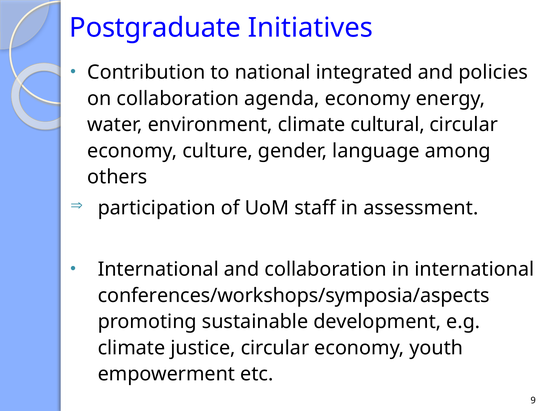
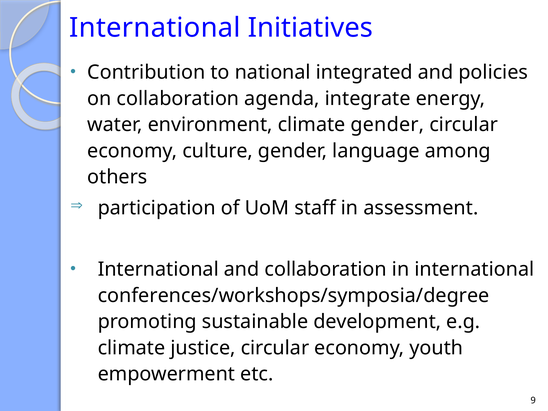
Postgraduate: Postgraduate -> International (155, 28)
agenda economy: economy -> integrate (368, 99)
climate cultural: cultural -> gender (387, 125)
conferences/workshops/symposia/aspects: conferences/workshops/symposia/aspects -> conferences/workshops/symposia/degree (294, 296)
